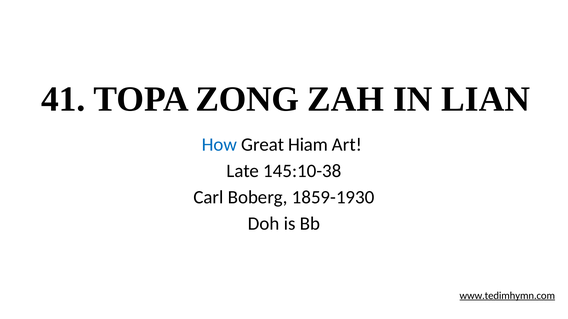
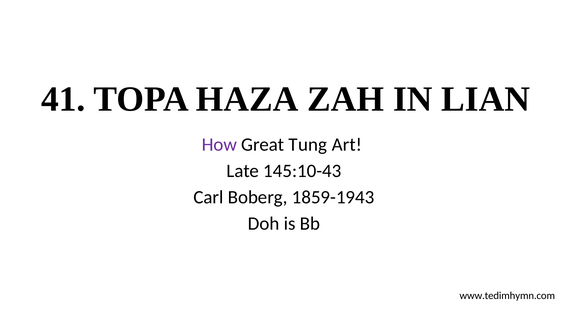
ZONG: ZONG -> HAZA (247, 99)
How colour: blue -> purple (219, 145)
Hiam: Hiam -> Tung (308, 145)
145:10-38: 145:10-38 -> 145:10-43 (302, 171)
1859-1930: 1859-1930 -> 1859-1943 (333, 198)
www.tedimhymn.com underline: present -> none (507, 296)
